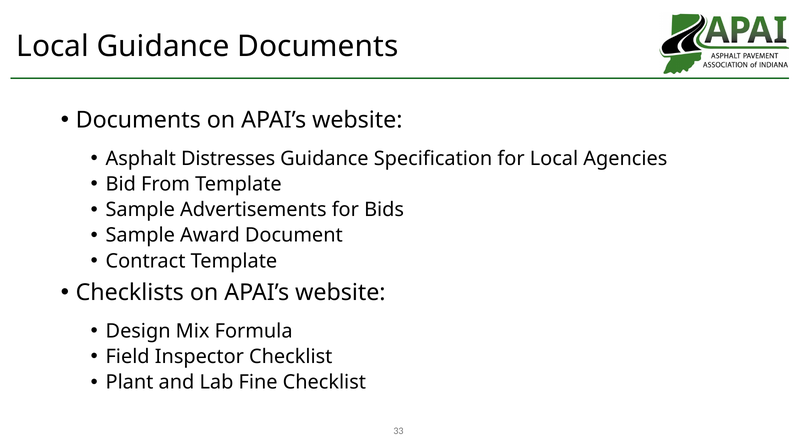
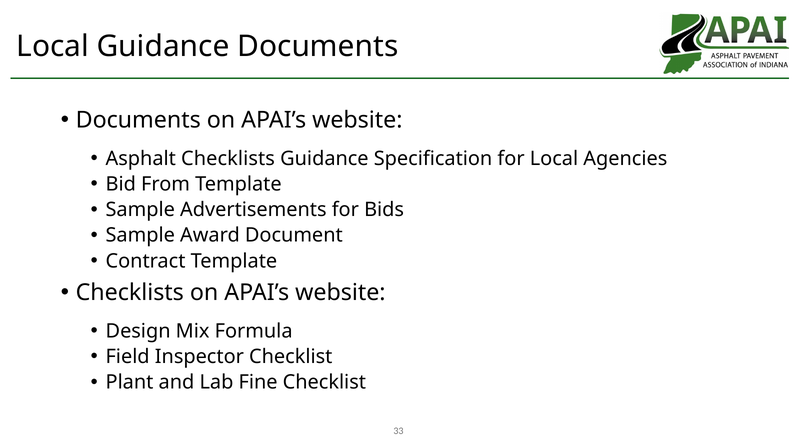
Asphalt Distresses: Distresses -> Checklists (228, 159)
